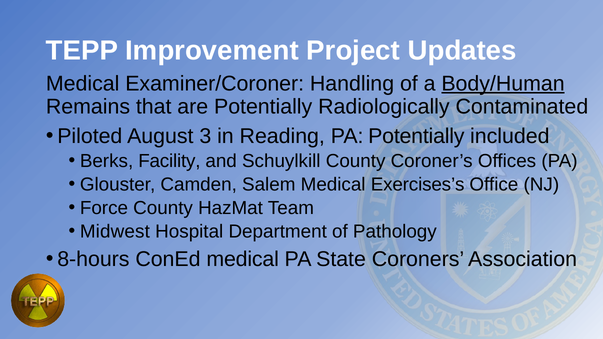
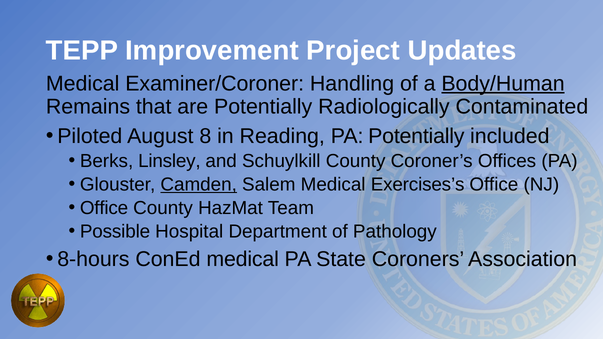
3: 3 -> 8 (205, 136)
Facility: Facility -> Linsley (169, 161)
Camden underline: none -> present (199, 184)
Force: Force -> Office (104, 208)
Midwest: Midwest -> Possible (115, 231)
